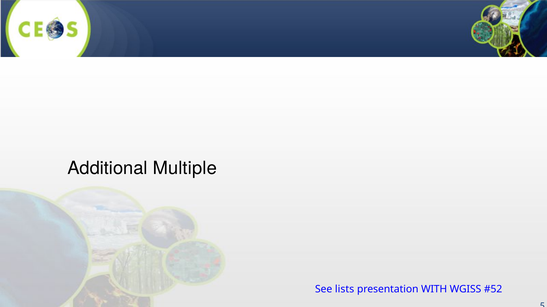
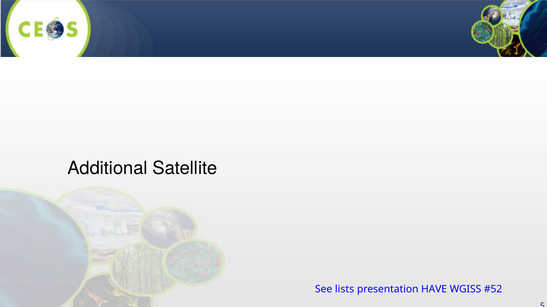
Multiple: Multiple -> Satellite (185, 169)
WITH: WITH -> HAVE (434, 290)
